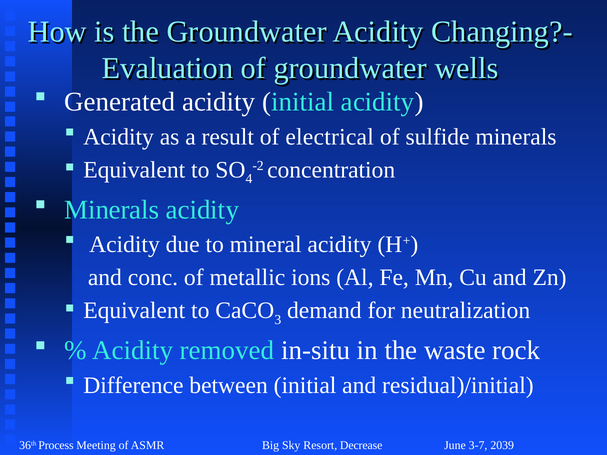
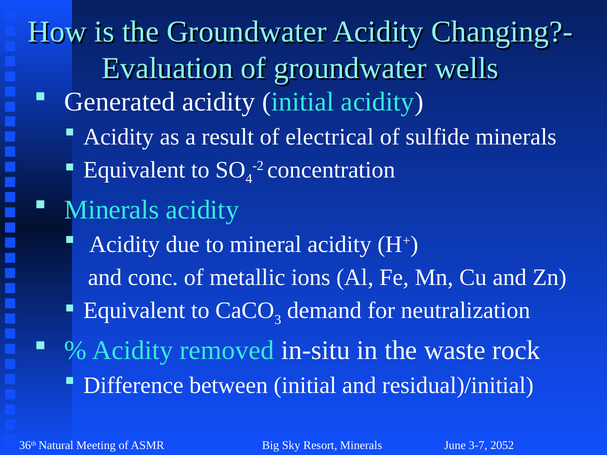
Process: Process -> Natural (56, 446)
Resort Decrease: Decrease -> Minerals (361, 446)
2039: 2039 -> 2052 (502, 446)
